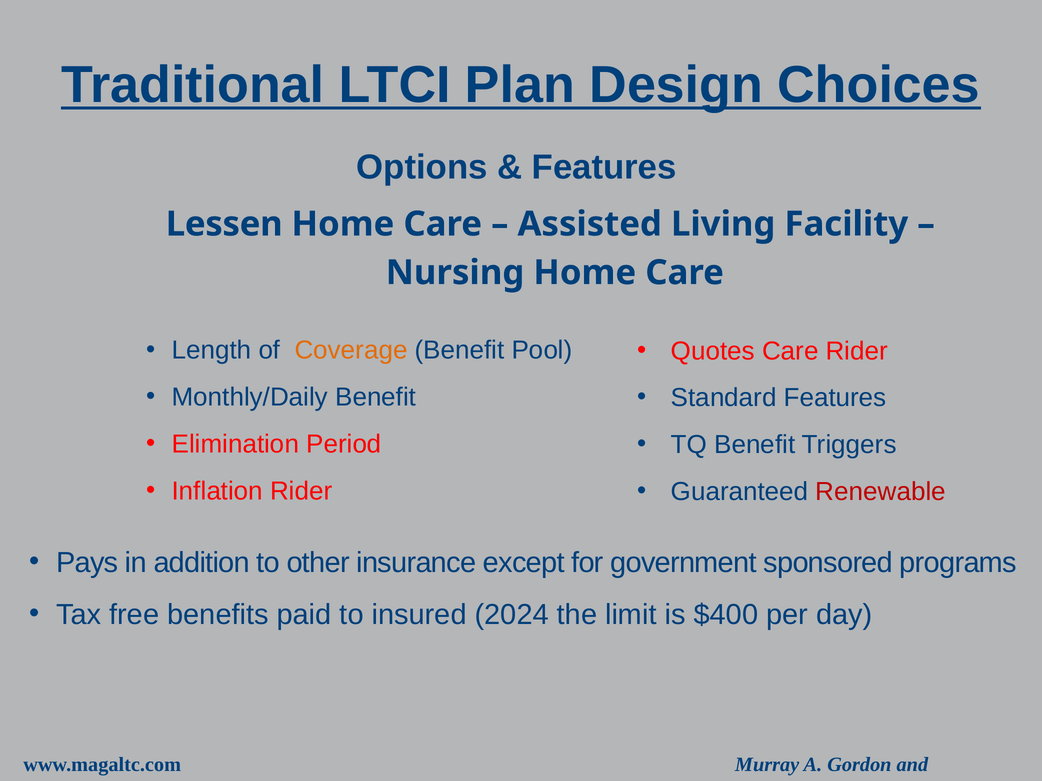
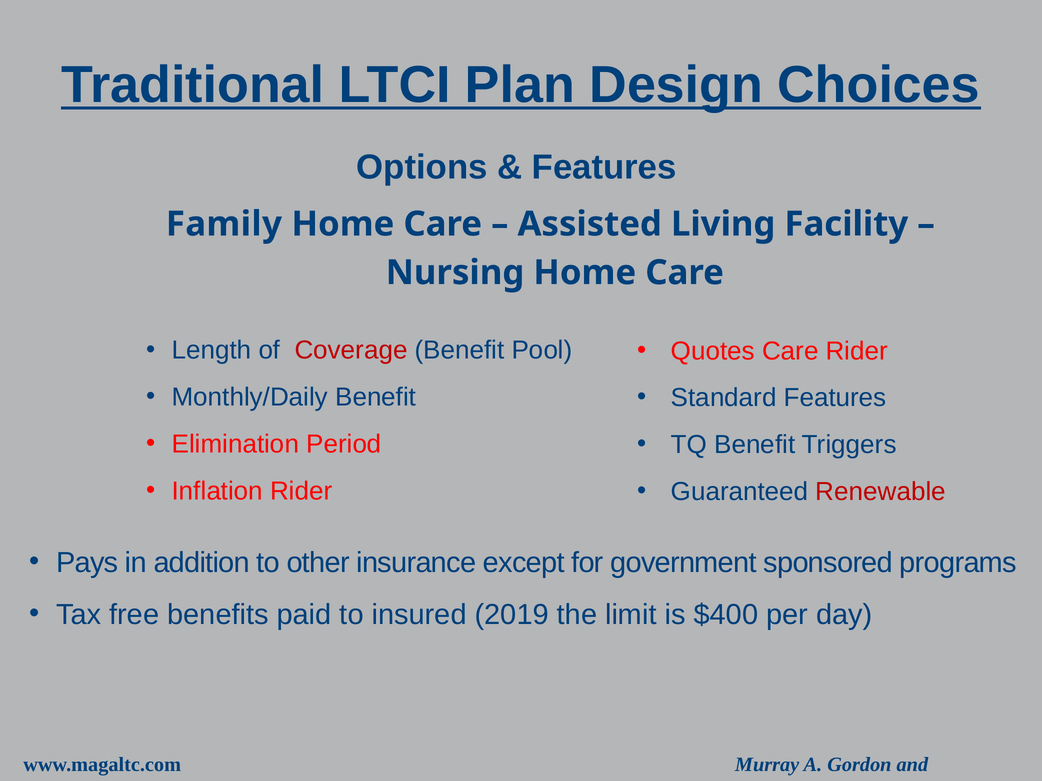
Lessen: Lessen -> Family (224, 224)
Coverage colour: orange -> red (351, 351)
2024: 2024 -> 2019 (512, 615)
